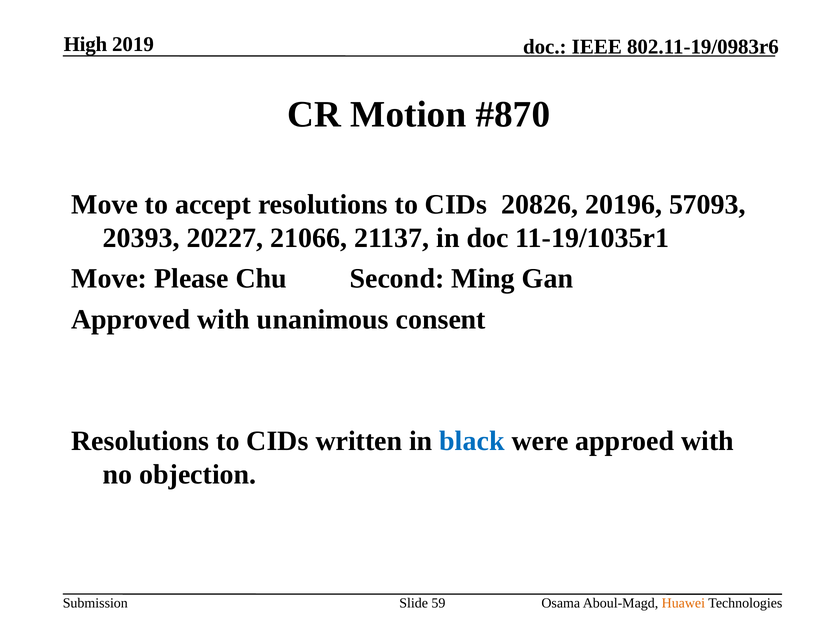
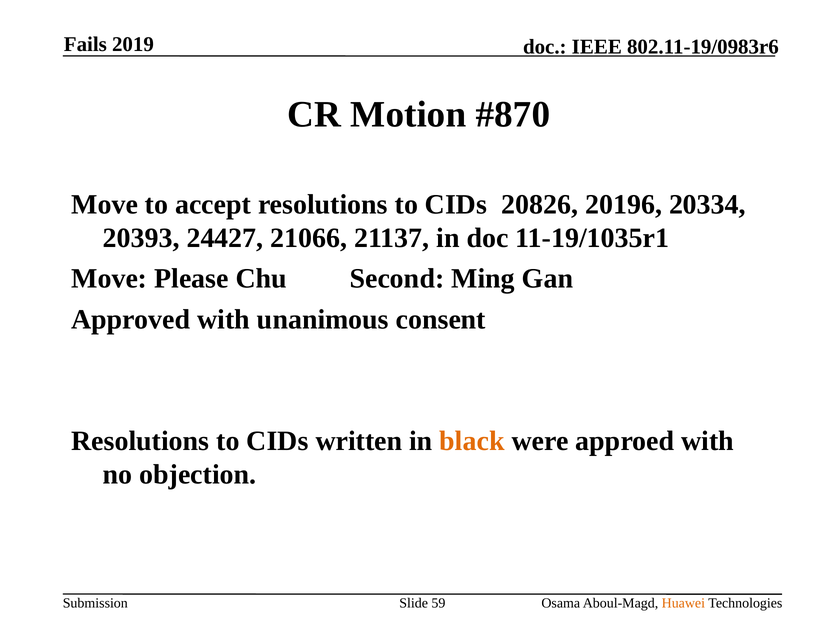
High: High -> Fails (85, 44)
57093: 57093 -> 20334 (707, 205)
20227: 20227 -> 24427 (225, 238)
black colour: blue -> orange (472, 441)
